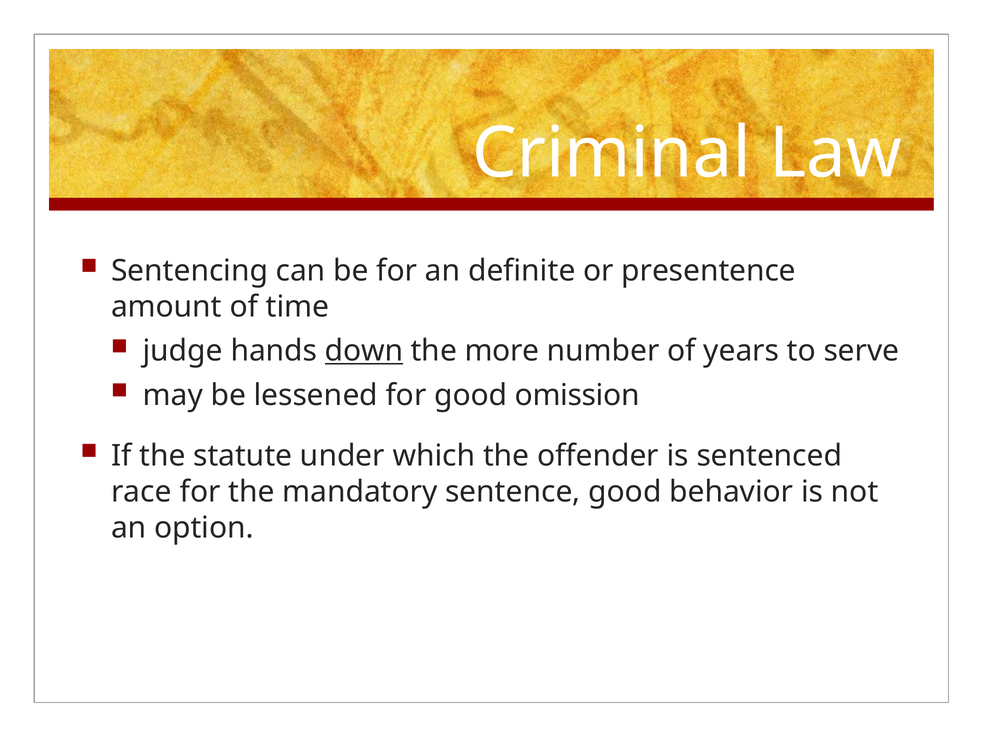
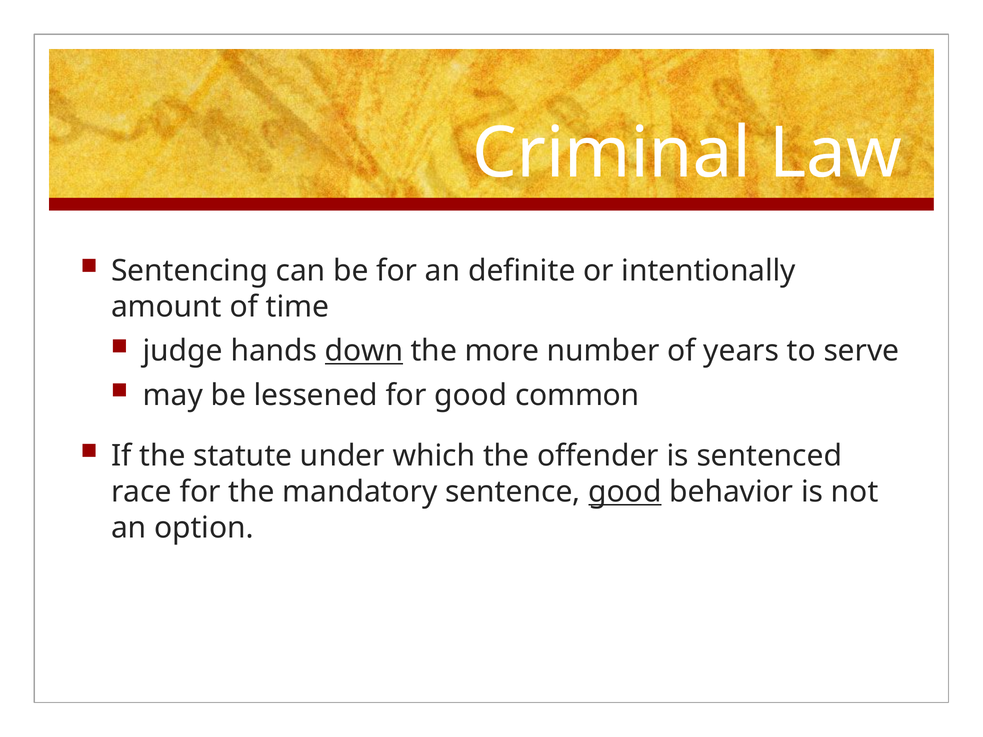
presentence: presentence -> intentionally (709, 271)
omission: omission -> common (577, 395)
good underline: none -> present (625, 492)
